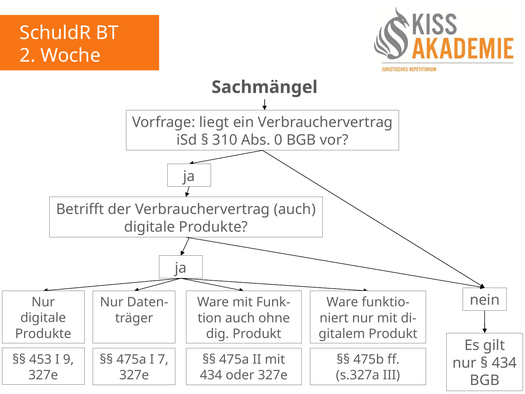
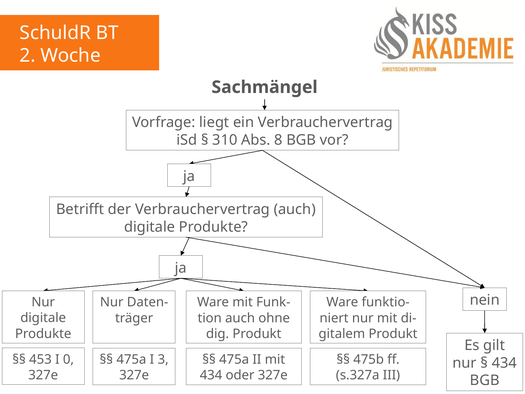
0: 0 -> 8 (278, 140)
9: 9 -> 0 (68, 359)
7: 7 -> 3 (163, 359)
